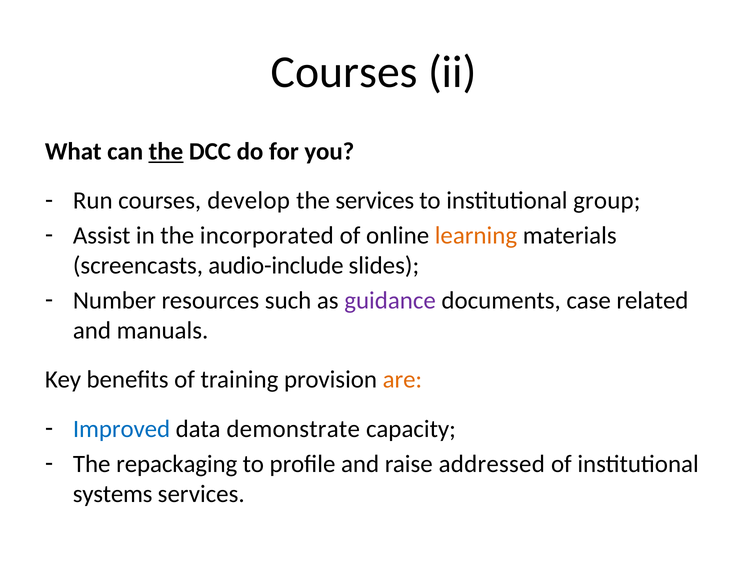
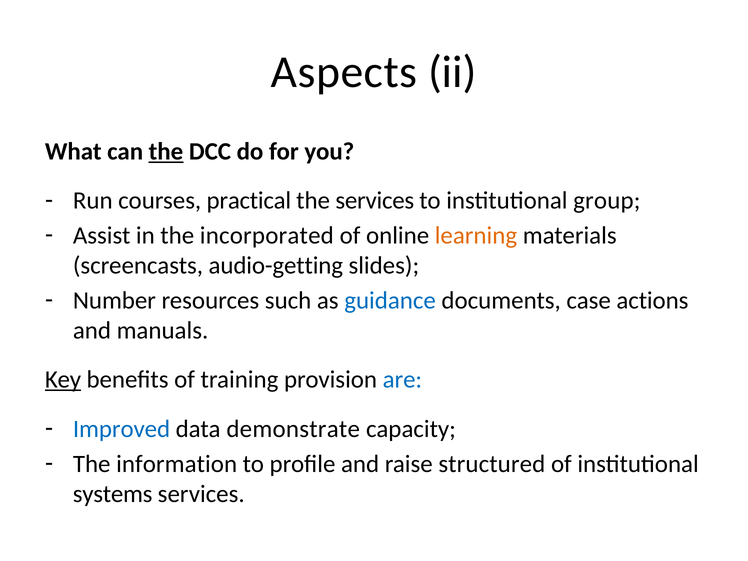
Courses: Courses -> Aspects (344, 72)
develop: develop -> practical (249, 201)
audio-include: audio-include -> audio-getting (276, 266)
guidance colour: purple -> blue (390, 300)
related: related -> actions (652, 300)
Key underline: none -> present (63, 380)
are colour: orange -> blue (402, 380)
repackaging: repackaging -> information (177, 464)
addressed: addressed -> structured (492, 464)
